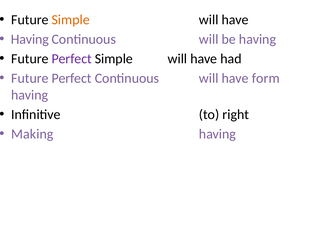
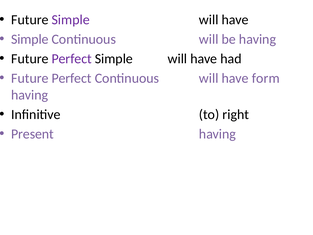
Simple colour: orange -> purple (71, 20)
Having: Having -> Simple (30, 39)
Making: Making -> Present (32, 134)
